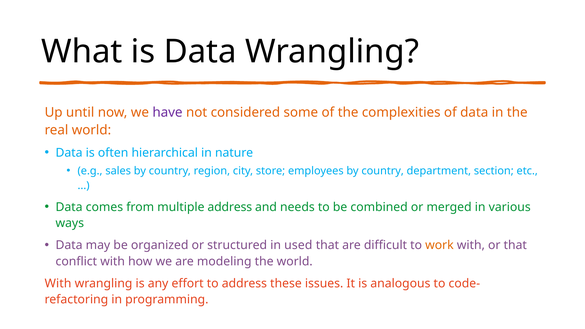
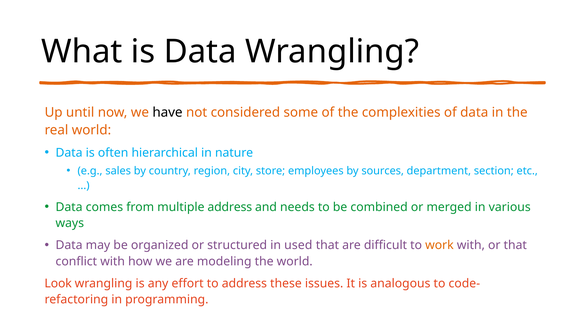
have colour: purple -> black (168, 112)
employees by country: country -> sources (383, 171)
With: With -> Look (58, 284)
